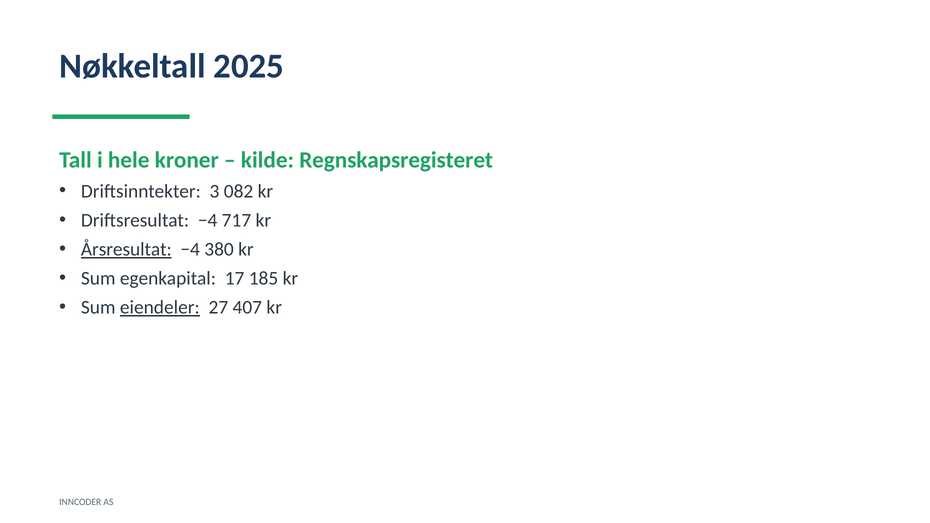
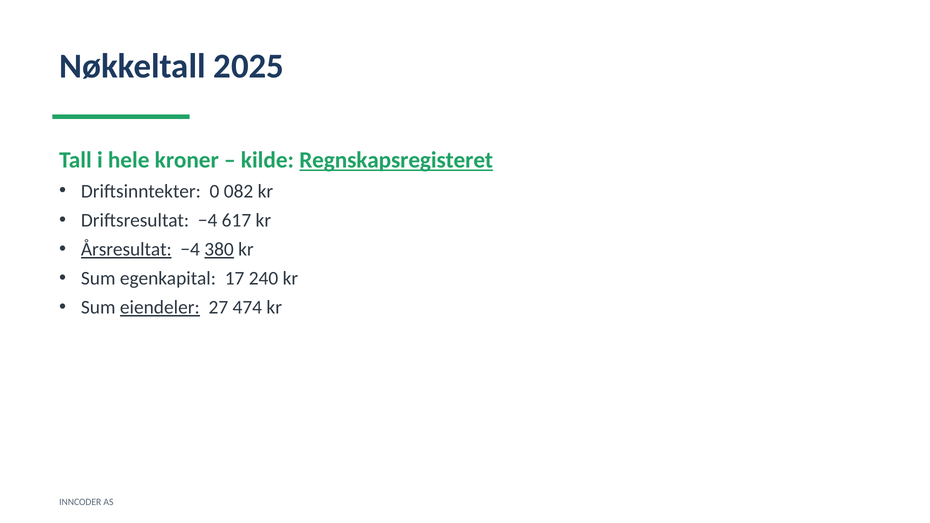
Regnskapsregisteret underline: none -> present (396, 160)
3: 3 -> 0 (214, 191)
717: 717 -> 617 (236, 220)
380 underline: none -> present (219, 249)
185: 185 -> 240 (264, 278)
407: 407 -> 474 (247, 308)
